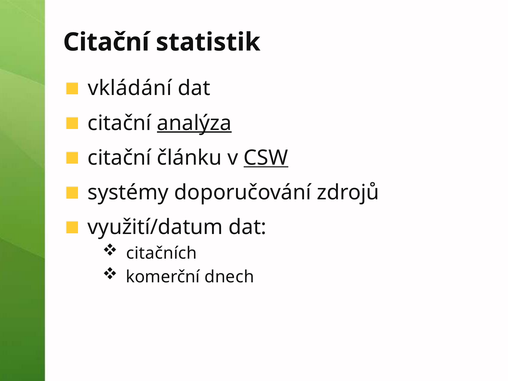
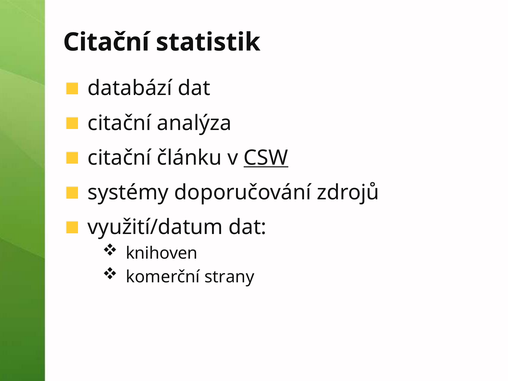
vkládání: vkládání -> databází (130, 88)
analýza underline: present -> none (194, 123)
citačních: citačních -> knihoven (162, 253)
dnech: dnech -> strany (229, 277)
